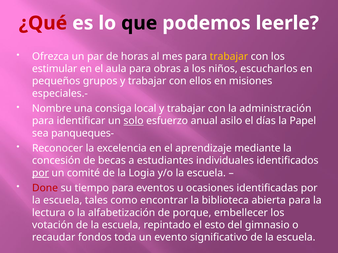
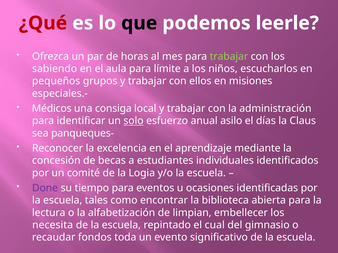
trabajar colour: yellow -> light green (229, 56)
estimular: estimular -> sabiendo (55, 69)
obras: obras -> límite (167, 69)
Nombre: Nombre -> Médicos (52, 109)
Papel: Papel -> Claus (303, 121)
por underline: present -> none (40, 173)
Done colour: red -> purple (45, 188)
porque: porque -> limpian (192, 213)
votación: votación -> necesita (53, 225)
esto: esto -> cual (215, 225)
